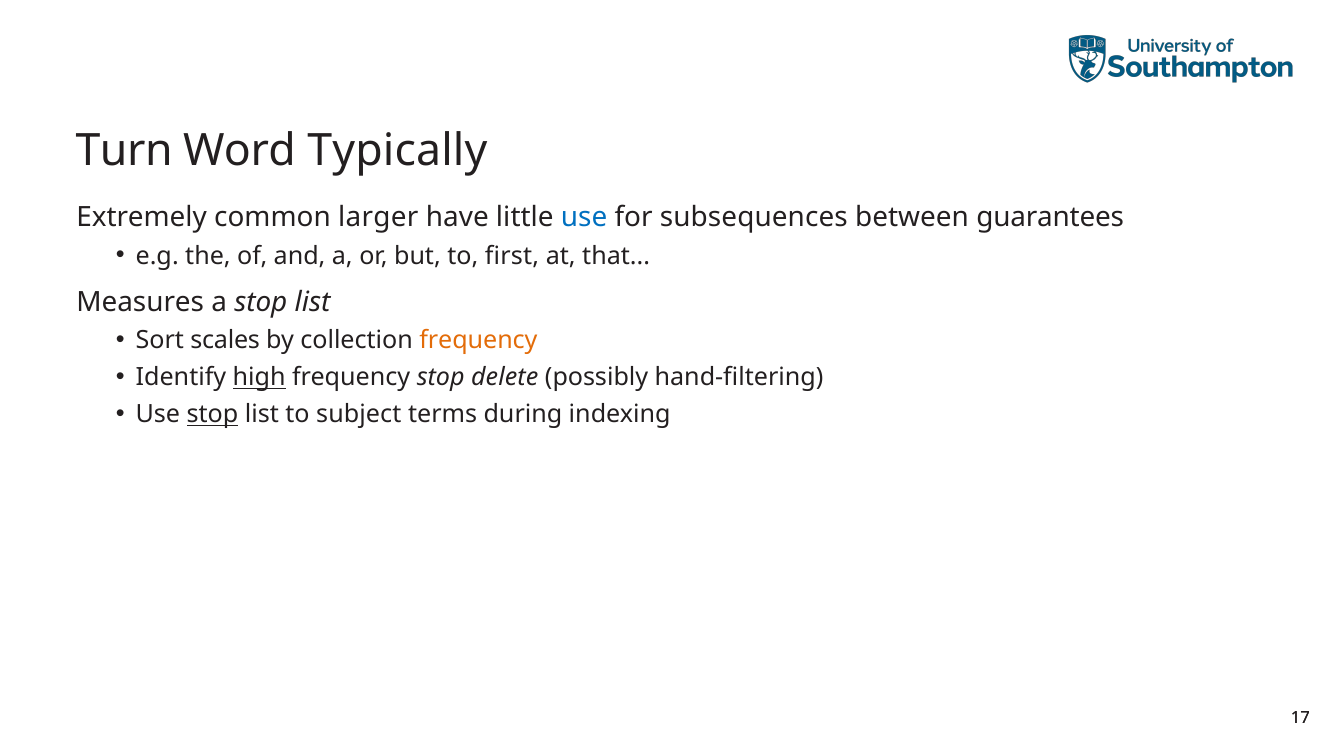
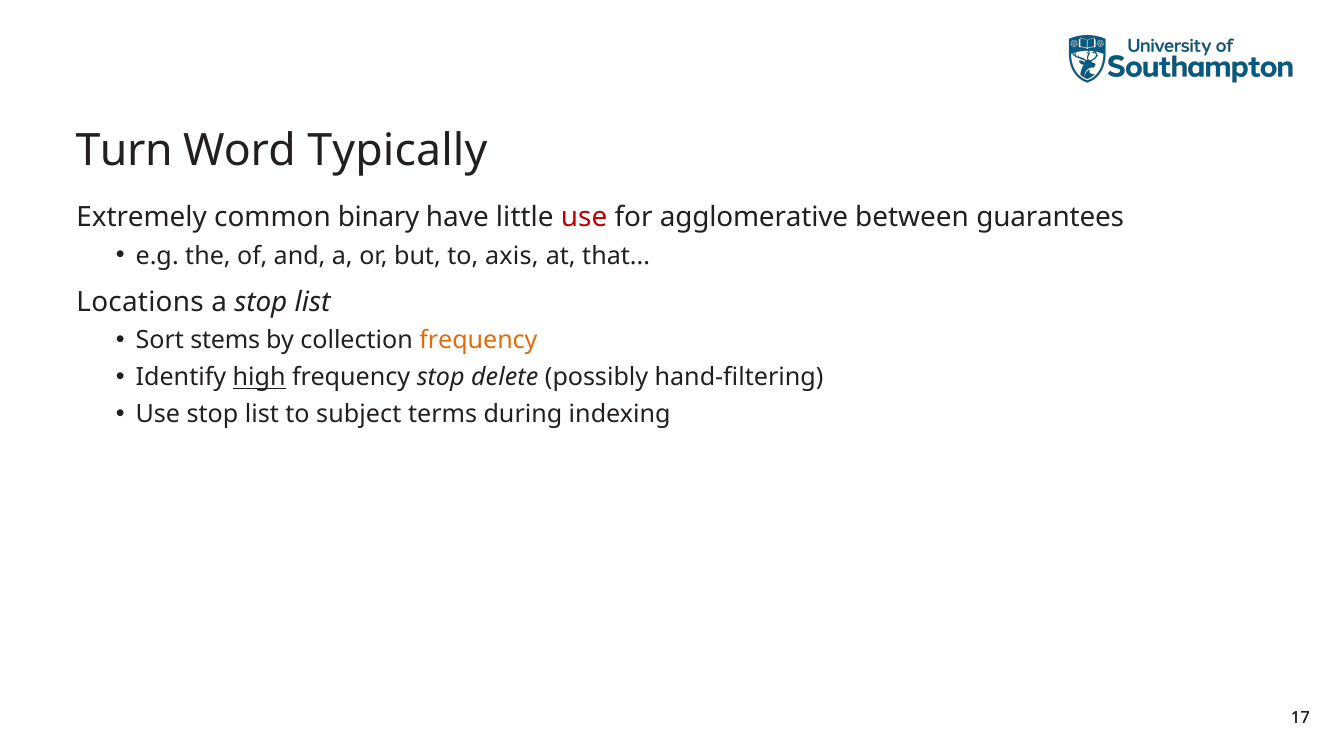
larger: larger -> binary (379, 217)
use colour: blue -> red (584, 217)
subsequences: subsequences -> agglomerative (754, 217)
first: first -> axis (512, 256)
Measures: Measures -> Locations (140, 302)
scales: scales -> stems (225, 341)
stop underline: present -> none (213, 415)
